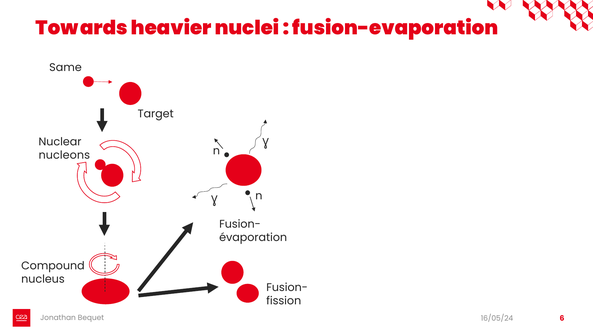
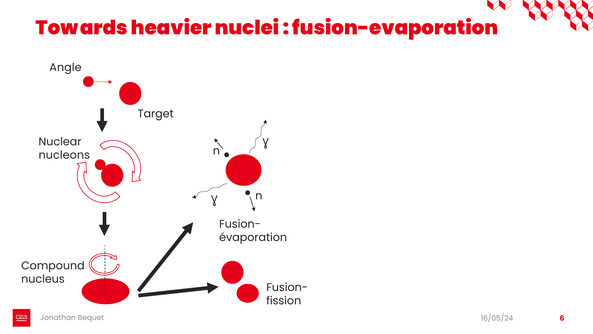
Same: Same -> Angle (65, 67)
